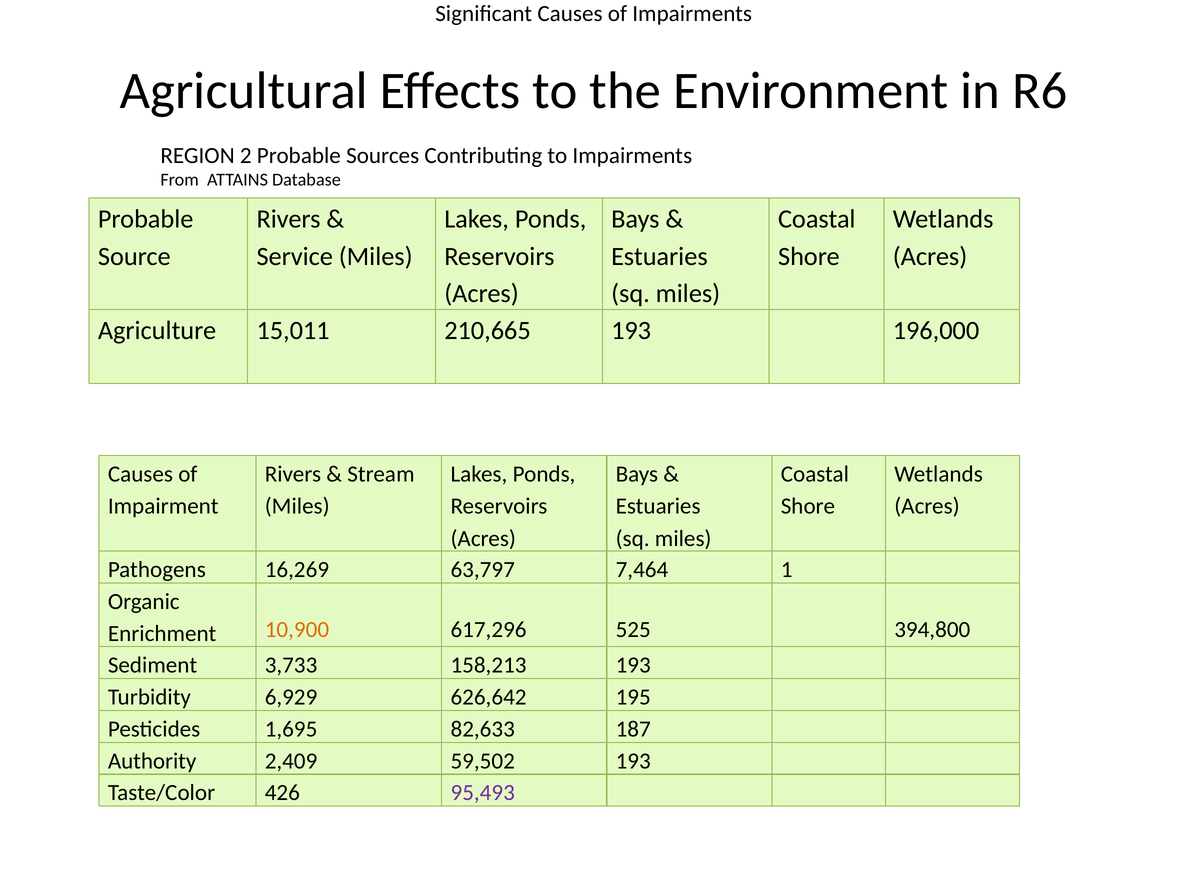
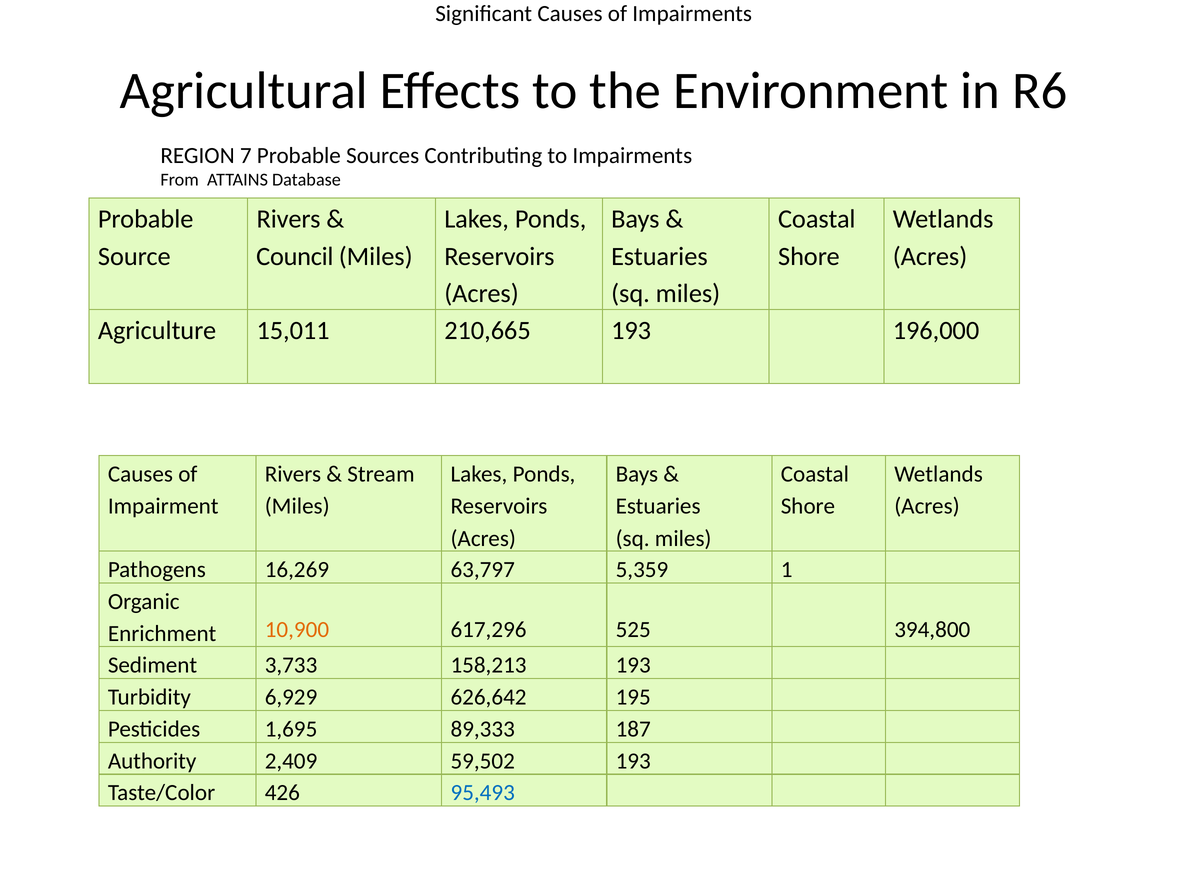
2: 2 -> 7 (246, 155)
Service: Service -> Council (295, 256)
7,464: 7,464 -> 5,359 (642, 570)
82,633: 82,633 -> 89,333 (483, 729)
95,493 colour: purple -> blue (483, 793)
